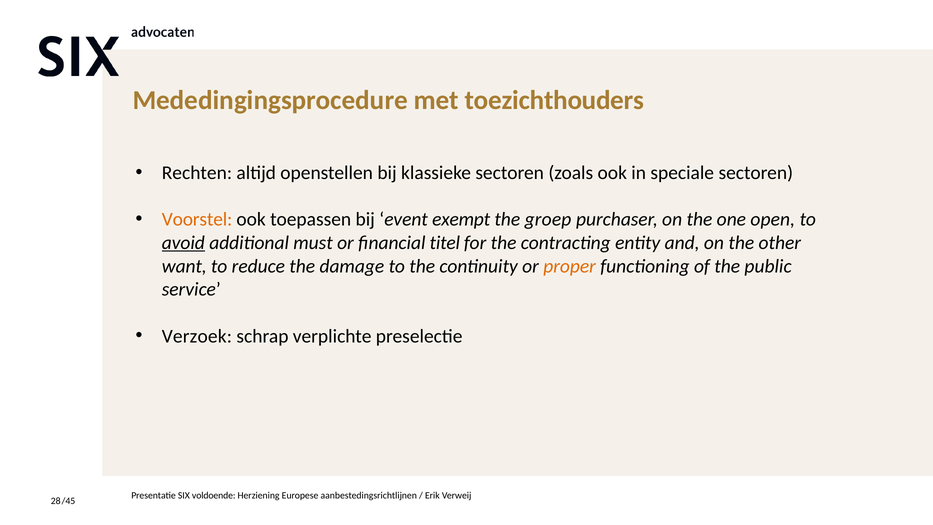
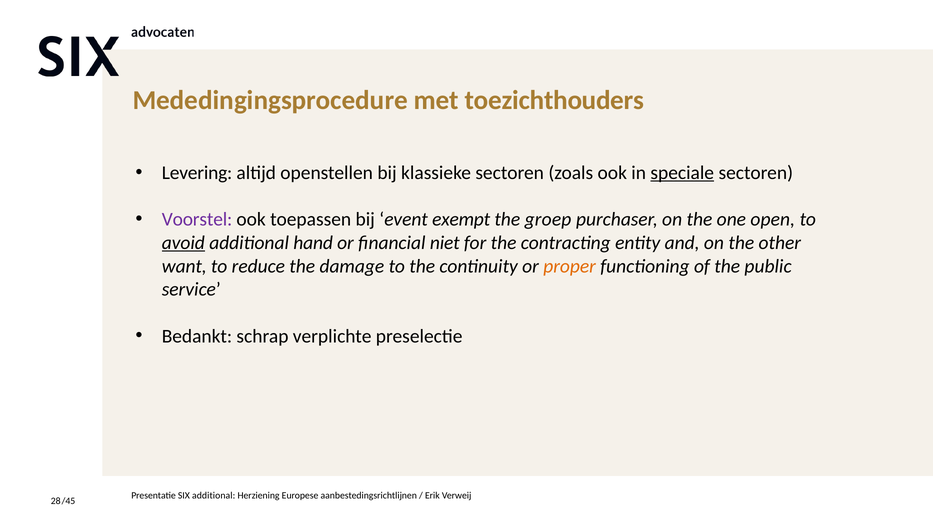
Rechten: Rechten -> Levering (197, 173)
speciale underline: none -> present (682, 173)
Voorstel colour: orange -> purple (197, 219)
must: must -> hand (313, 243)
titel: titel -> niet (445, 243)
Verzoek: Verzoek -> Bedankt (197, 336)
SIX voldoende: voldoende -> additional (214, 495)
